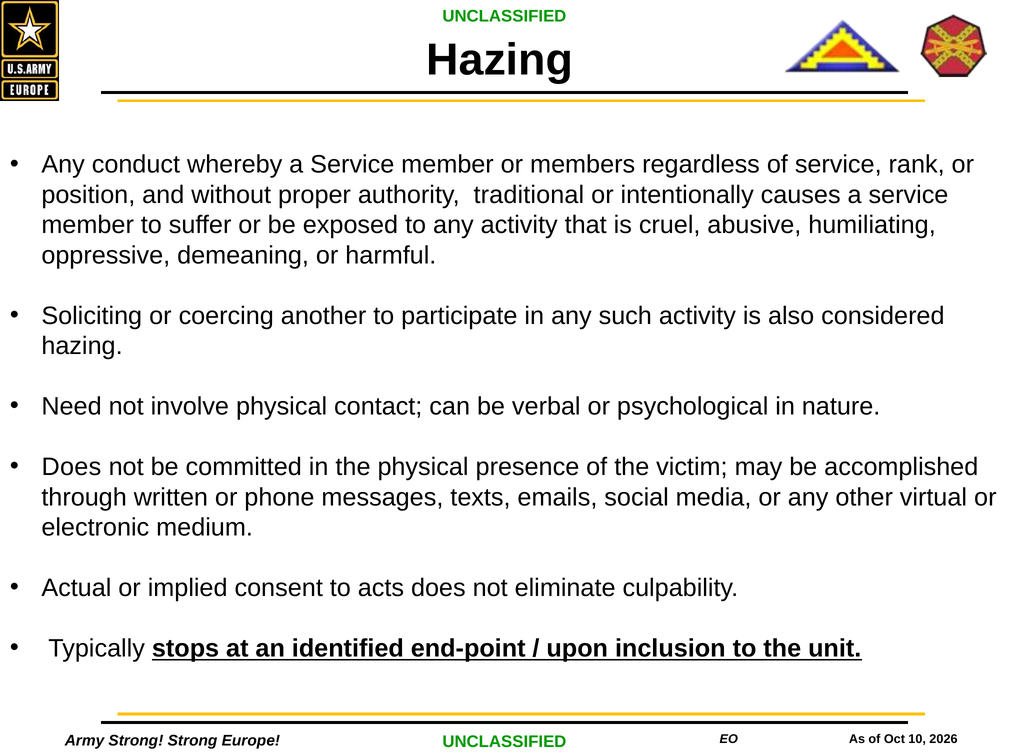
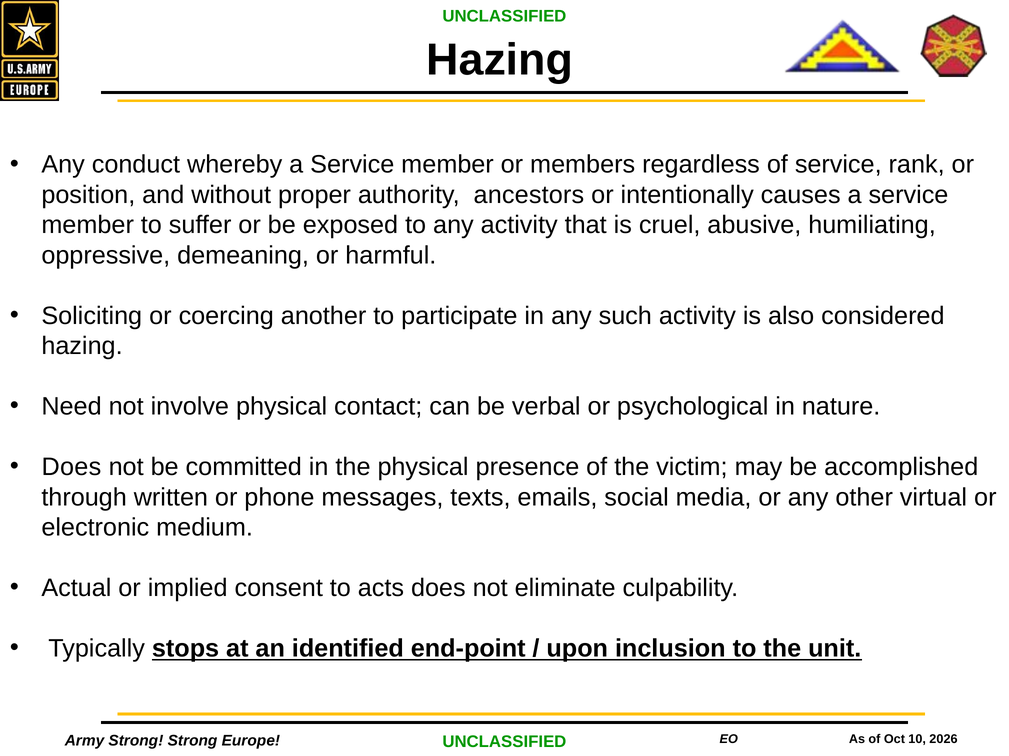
traditional: traditional -> ancestors (529, 195)
